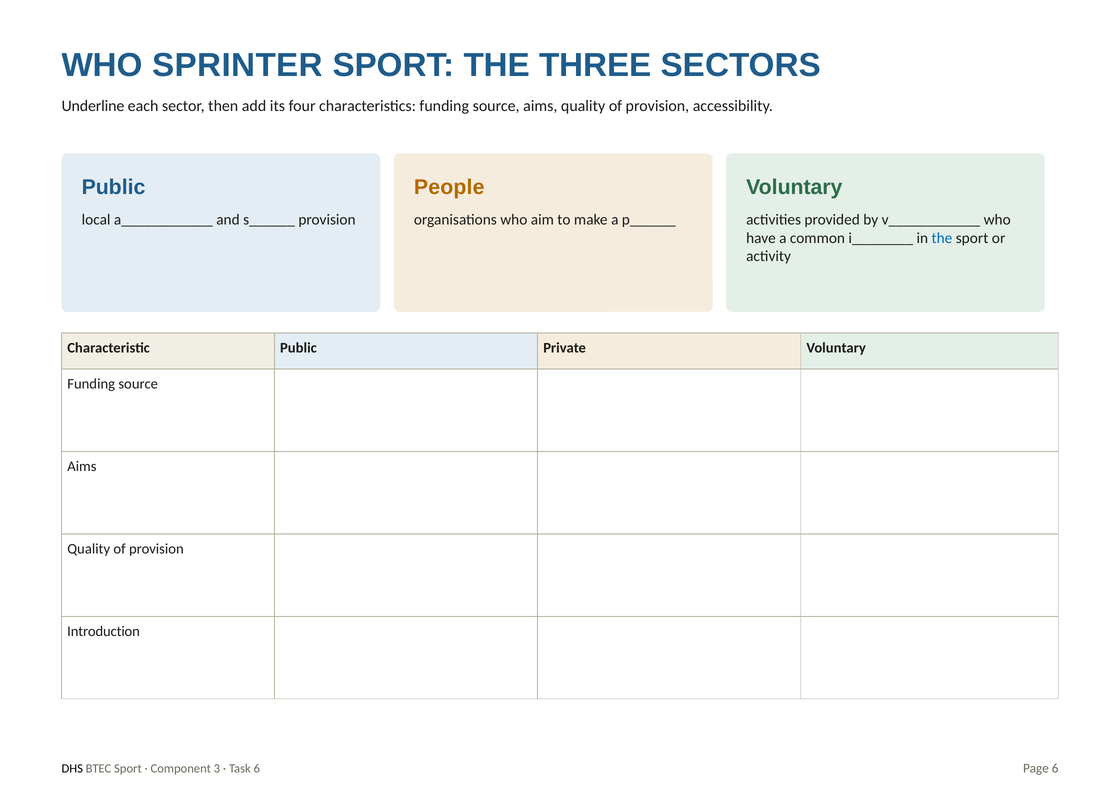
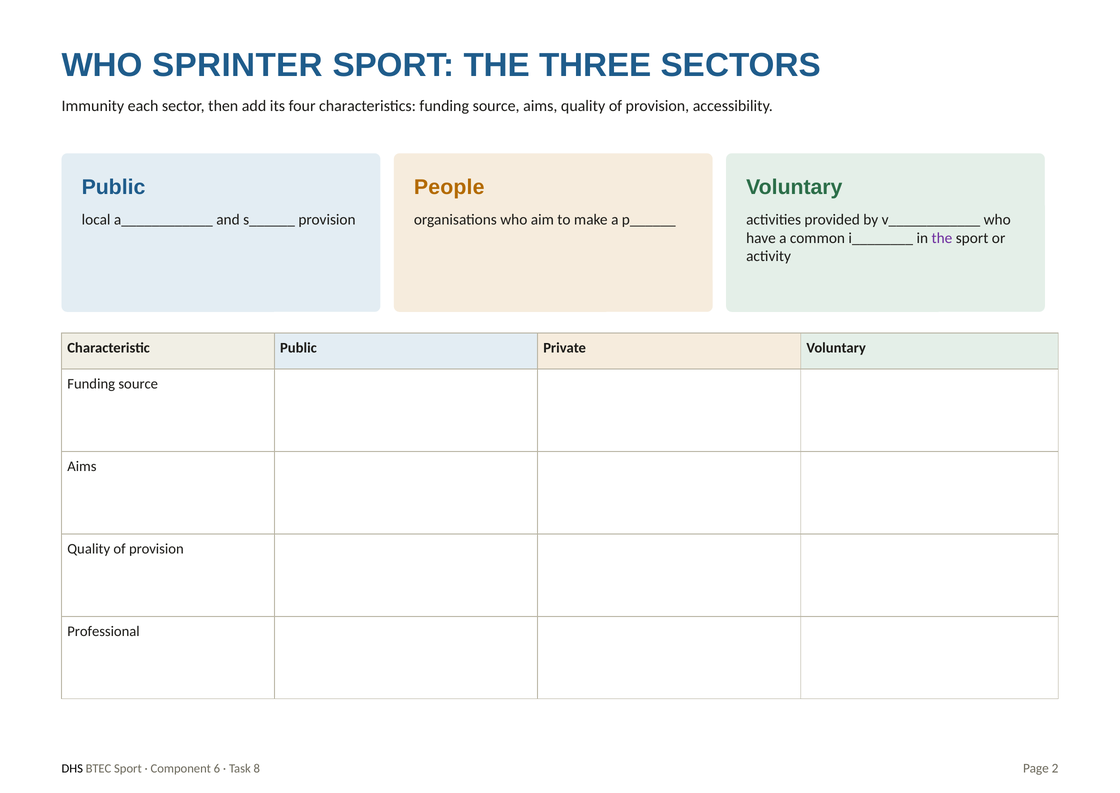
Underline: Underline -> Immunity (93, 106)
the colour: blue -> purple (942, 238)
Introduction: Introduction -> Professional (103, 631)
3: 3 -> 6 (217, 768)
Task 6: 6 -> 8 (257, 768)
Page 6: 6 -> 2 (1055, 768)
